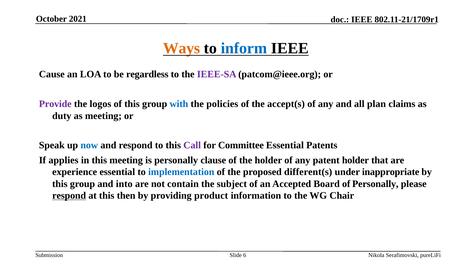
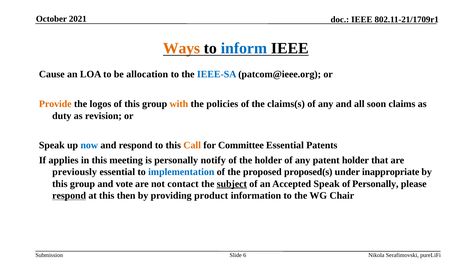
regardless: regardless -> allocation (147, 74)
IEEE-SA colour: purple -> blue (217, 74)
Provide colour: purple -> orange (55, 104)
with colour: blue -> orange (179, 104)
accept(s: accept(s -> claims(s (286, 104)
plan: plan -> soon (377, 104)
as meeting: meeting -> revision (103, 116)
Call colour: purple -> orange (192, 145)
clause: clause -> notify (213, 160)
experience: experience -> previously (75, 172)
different(s: different(s -> proposed(s (308, 172)
into: into -> vote (124, 183)
contain: contain -> contact (183, 183)
subject underline: none -> present (232, 183)
Accepted Board: Board -> Speak (327, 183)
